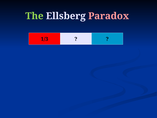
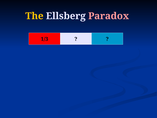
The colour: light green -> yellow (34, 16)
